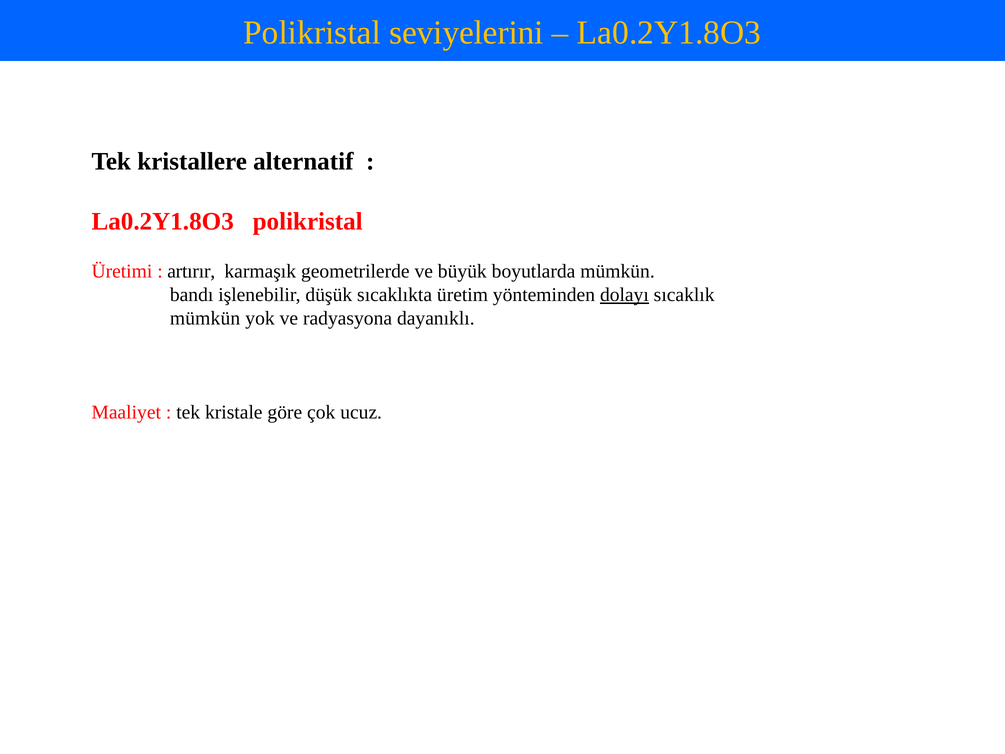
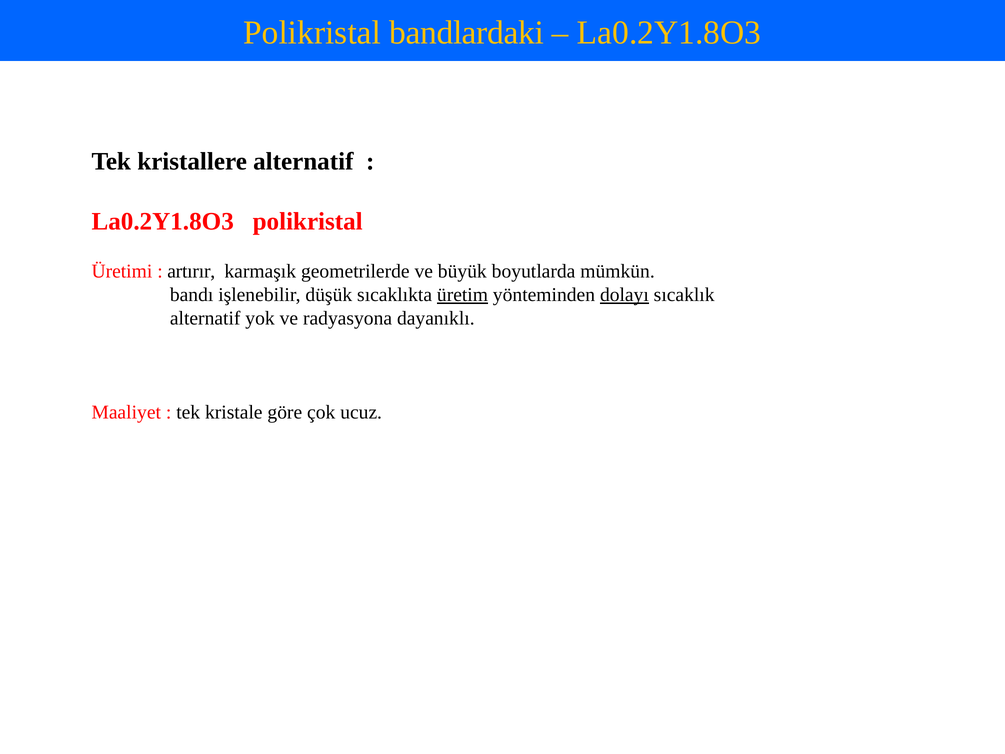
seviyelerini: seviyelerini -> bandlardaki (467, 33)
üretim underline: none -> present (462, 295)
mümkün: mümkün -> alternatif (205, 318)
